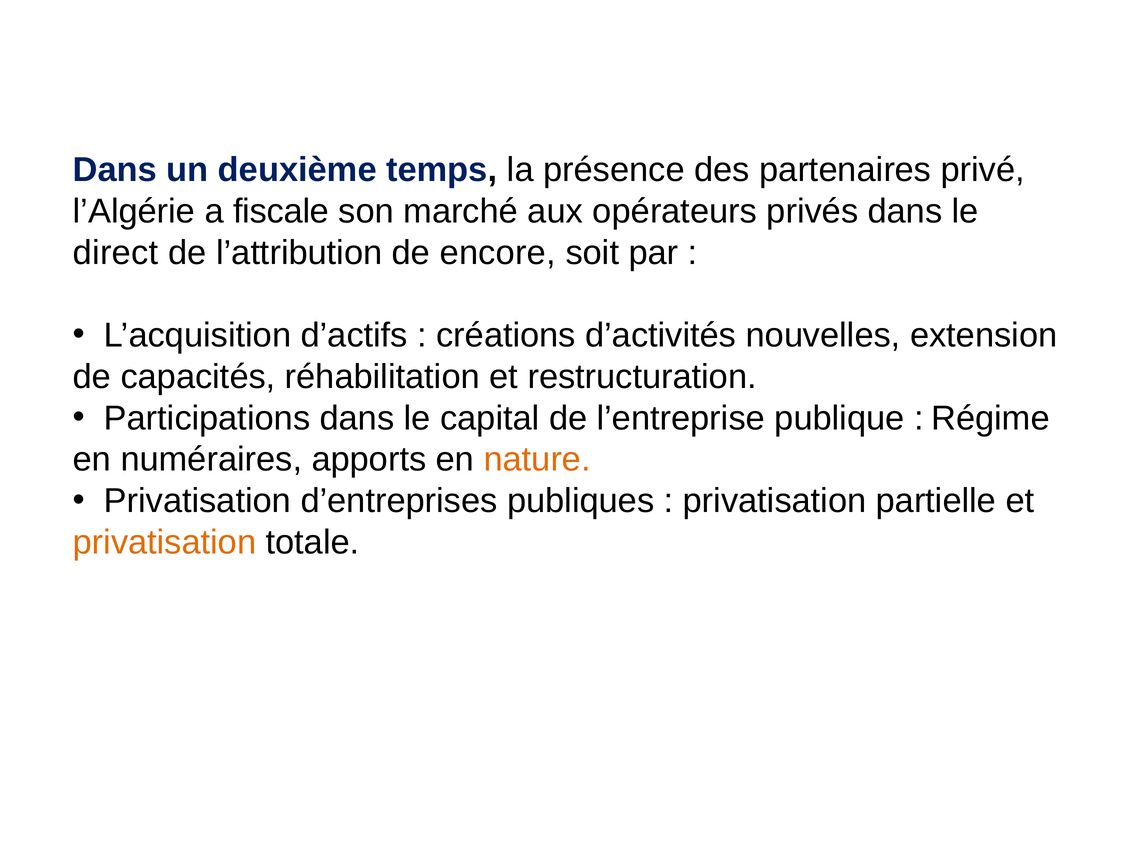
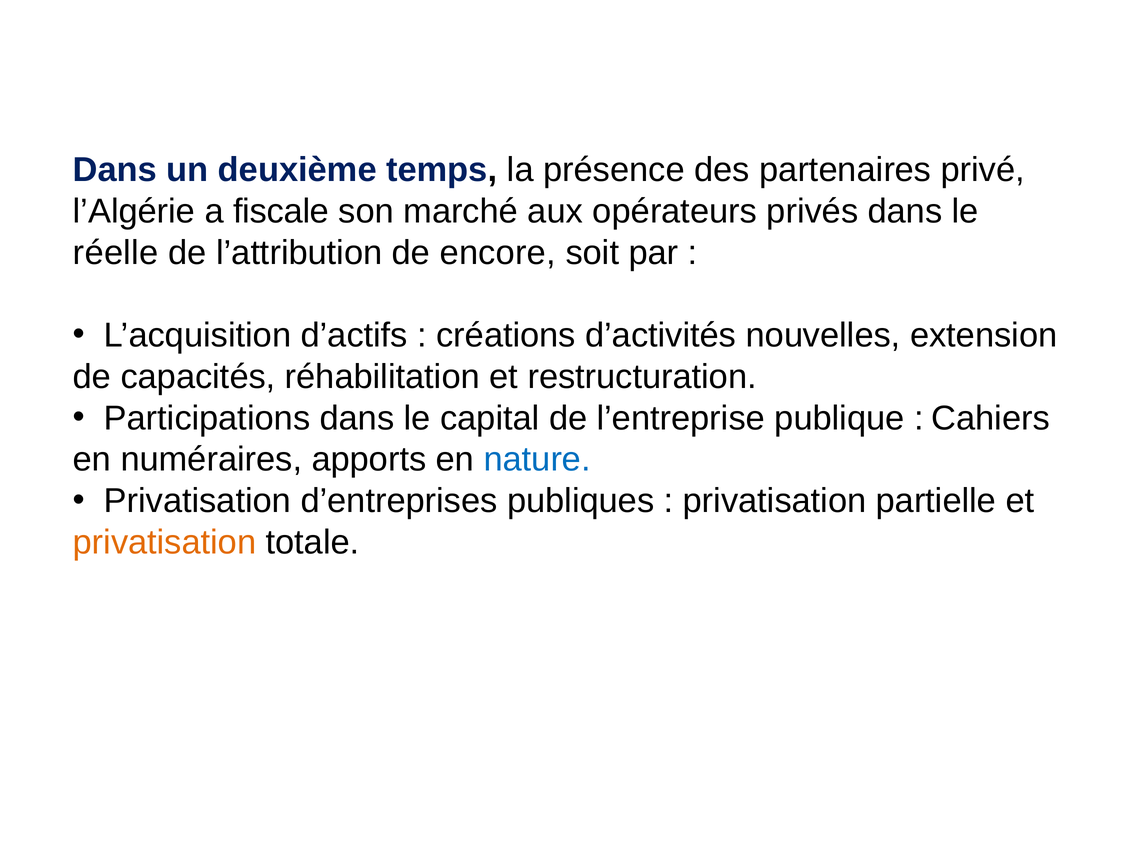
direct: direct -> réelle (116, 253)
Régime: Régime -> Cahiers (991, 418)
nature colour: orange -> blue (537, 459)
